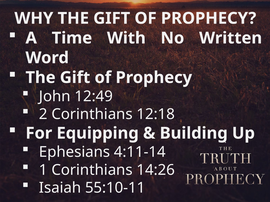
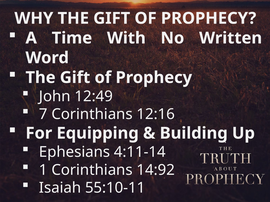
2: 2 -> 7 (43, 115)
12:18: 12:18 -> 12:16 (156, 115)
14:26: 14:26 -> 14:92 (156, 170)
